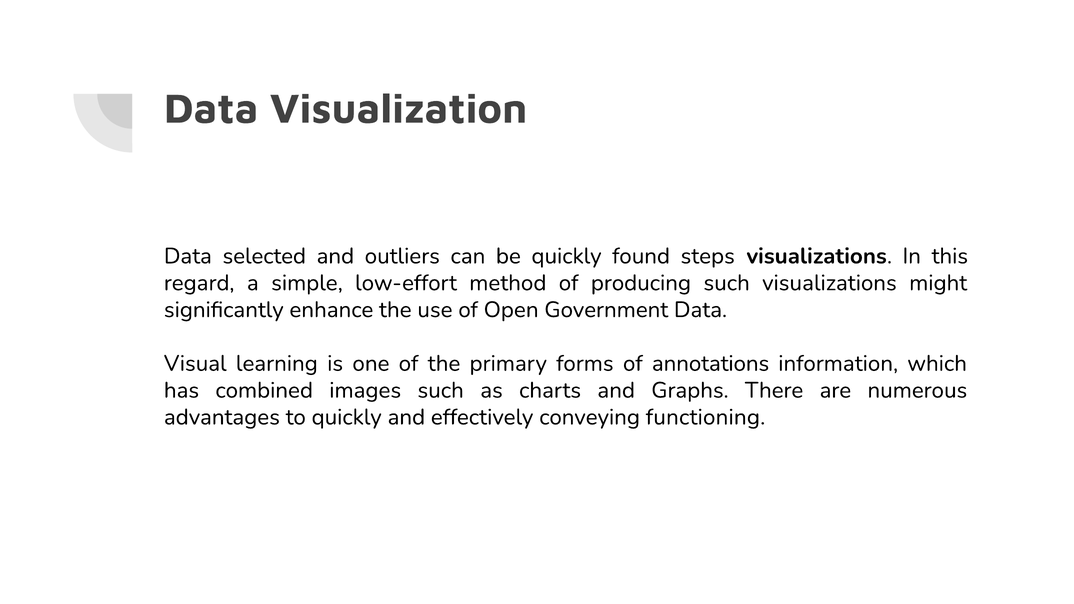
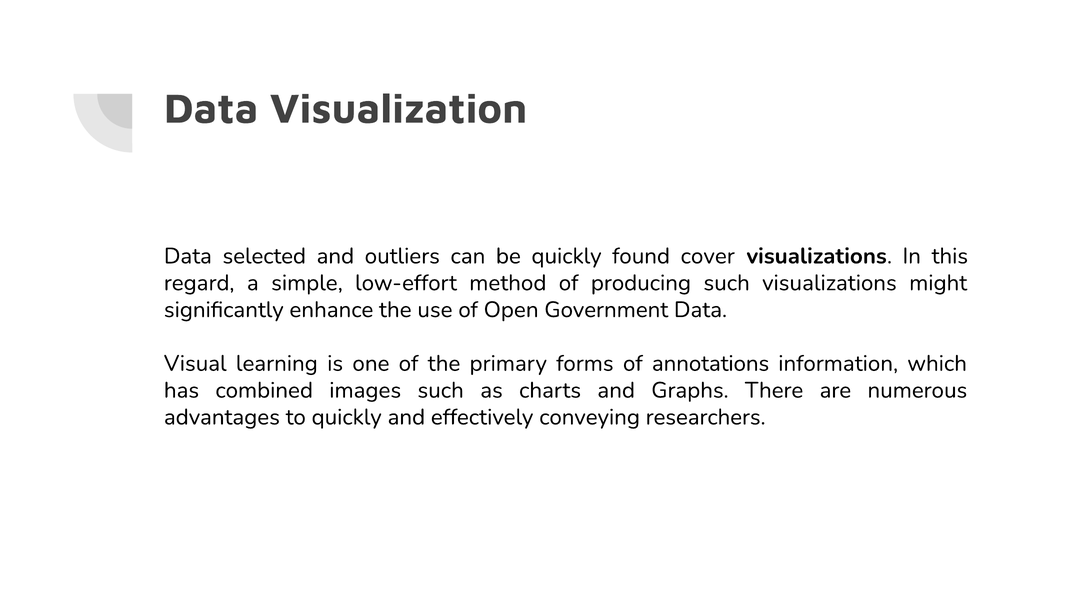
steps: steps -> cover (708, 256)
functioning: functioning -> researchers (706, 417)
